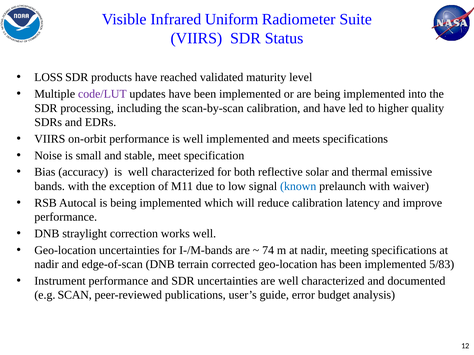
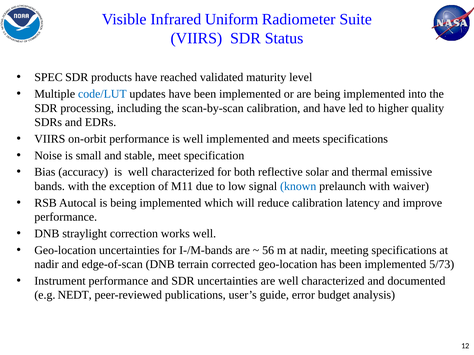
LOSS: LOSS -> SPEC (49, 77)
code/LUT colour: purple -> blue (102, 94)
74: 74 -> 56 (268, 250)
5/83: 5/83 -> 5/73 (442, 265)
SCAN: SCAN -> NEDT (75, 295)
